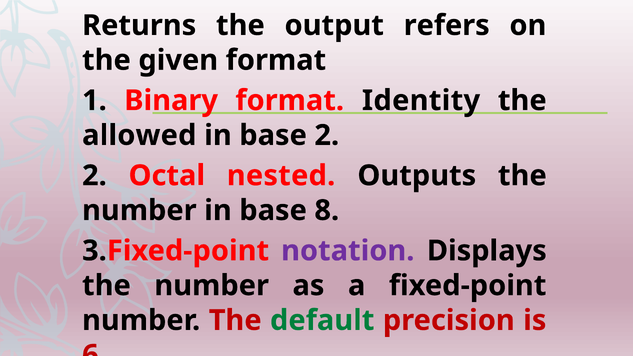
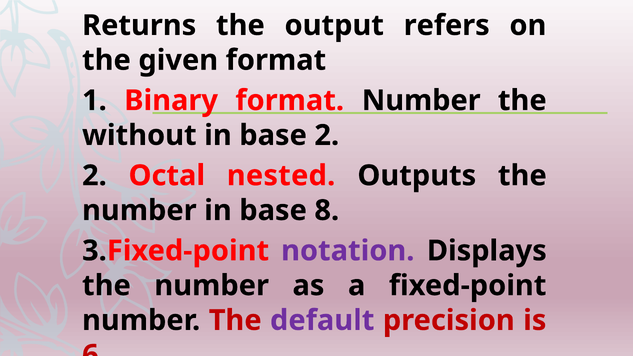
format Identity: Identity -> Number (421, 101)
allowed: allowed -> without (139, 135)
default colour: green -> purple (322, 320)
